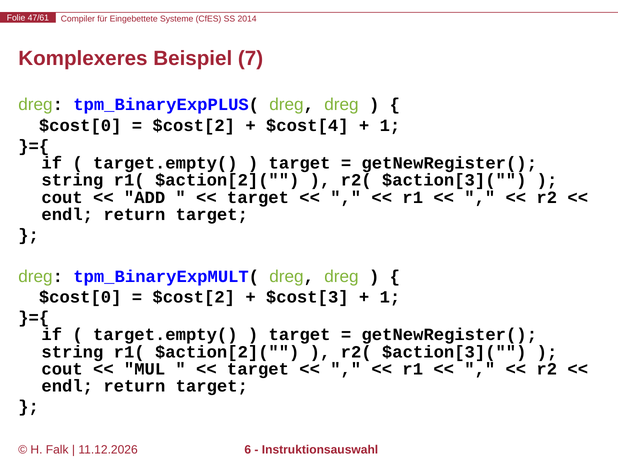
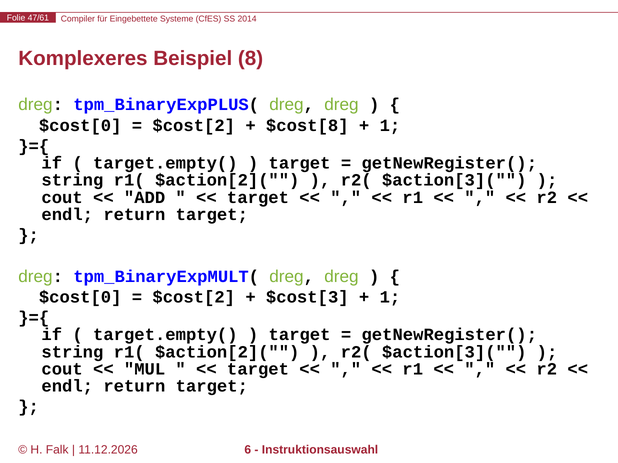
7: 7 -> 8 (251, 59)
$cost[4: $cost[4 -> $cost[8 (307, 126)
